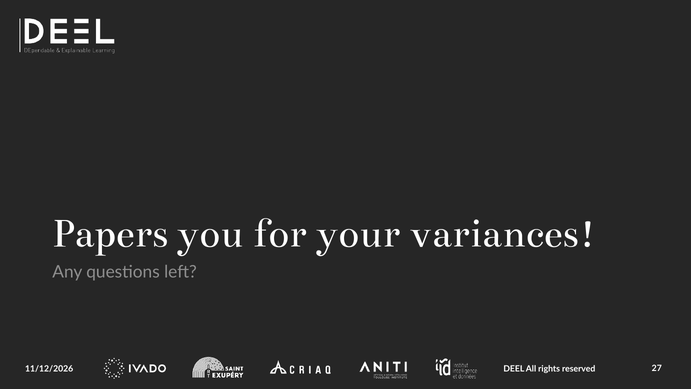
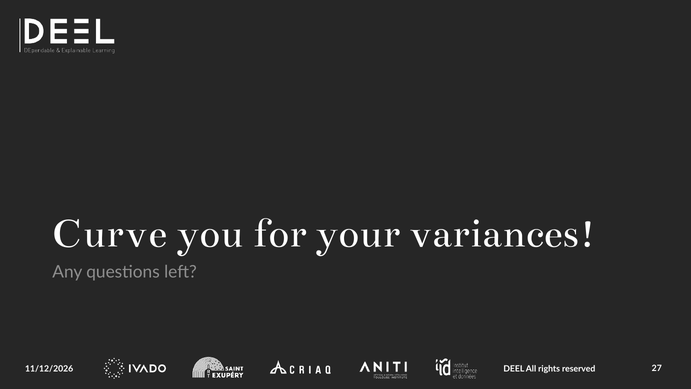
Papers: Papers -> Curve (110, 232)
